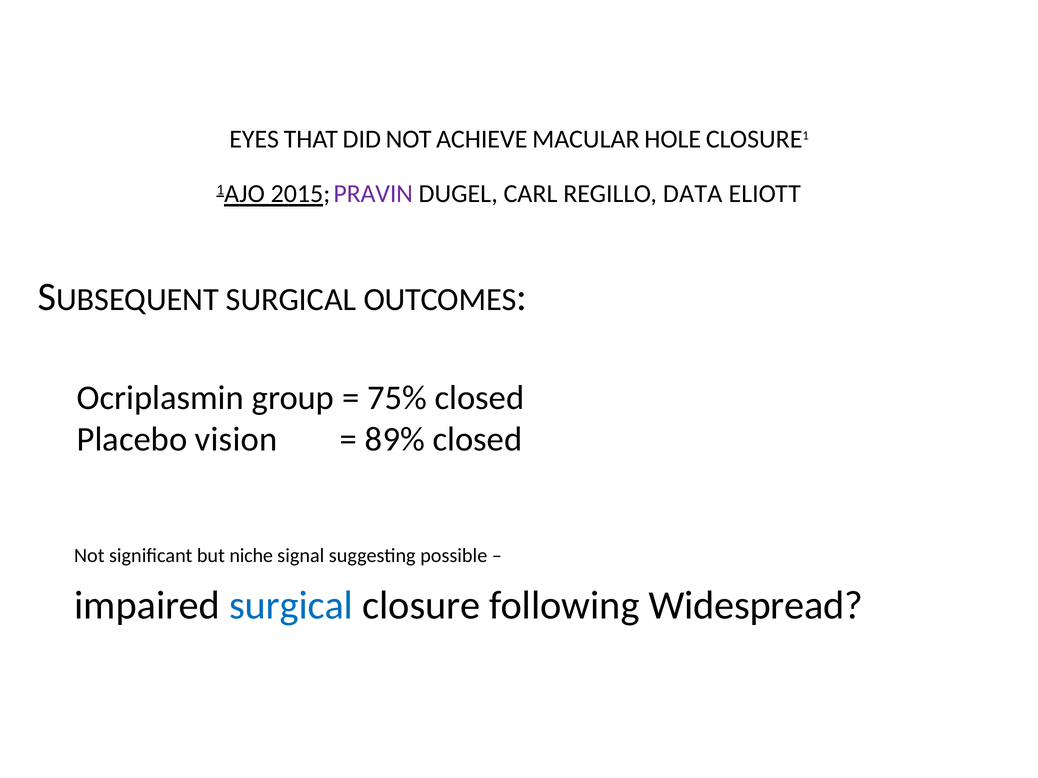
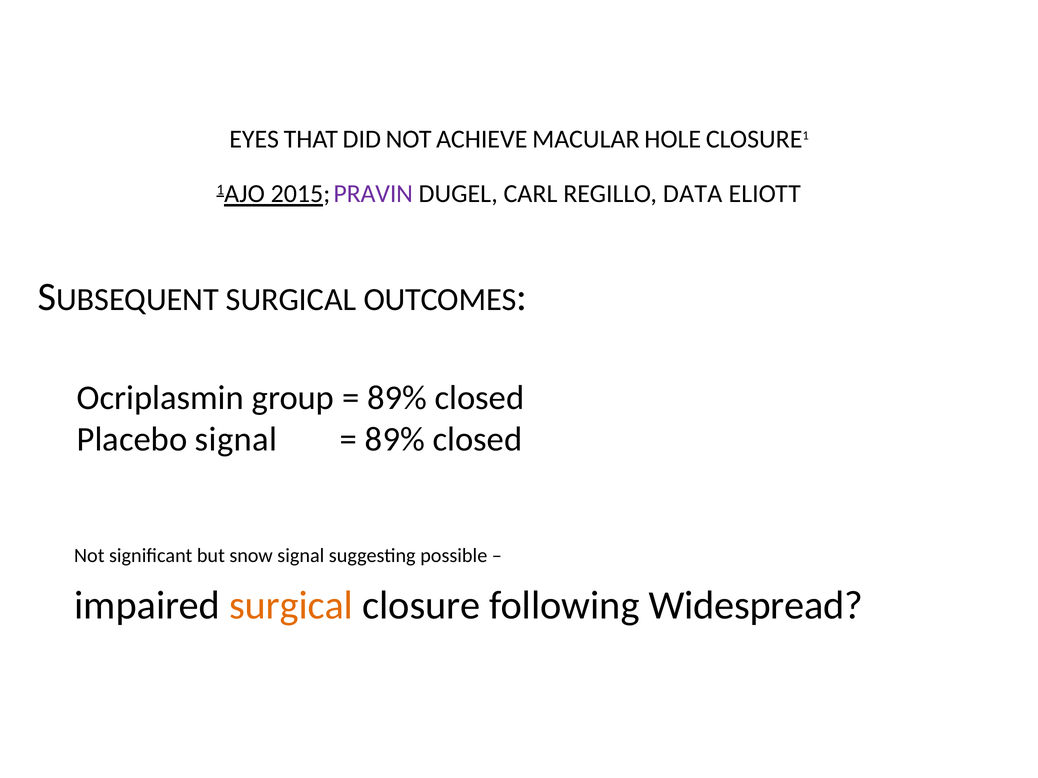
75%: 75% -> 89% (397, 398)
Placebo vision: vision -> signal (236, 439)
niche: niche -> snow (251, 556)
surgical colour: blue -> orange (291, 606)
